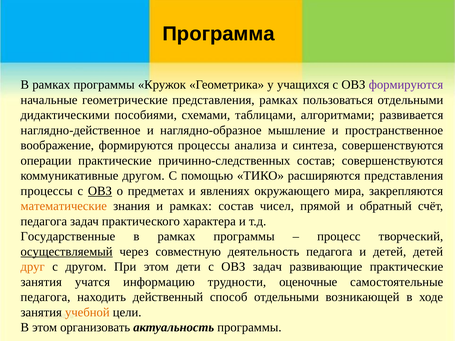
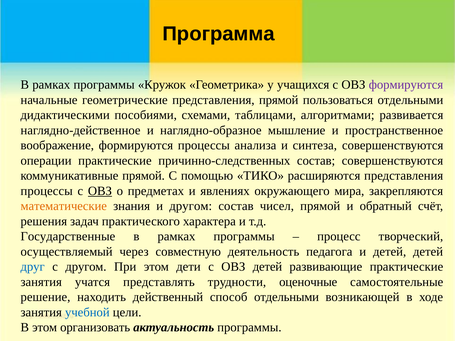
представления рамках: рамках -> прямой (279, 100)
коммуникативные другом: другом -> прямой (144, 176)
и рамках: рамках -> другом (191, 206)
педагога: педагога -> решения (44, 221)
осуществляемый underline: present -> none (67, 252)
друг colour: orange -> blue (33, 267)
ОВЗ задач: задач -> детей (267, 267)
информацию: информацию -> представлять (159, 282)
педагога: педагога -> решение (45, 297)
учебной colour: orange -> blue (87, 312)
